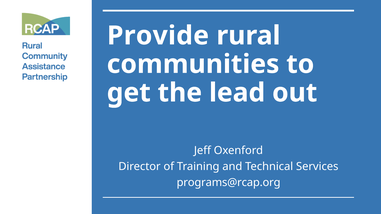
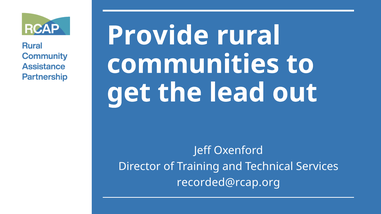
programs@rcap.org: programs@rcap.org -> recorded@rcap.org (228, 183)
